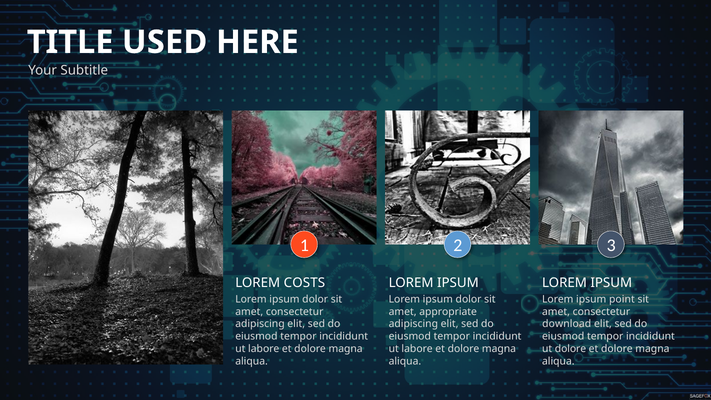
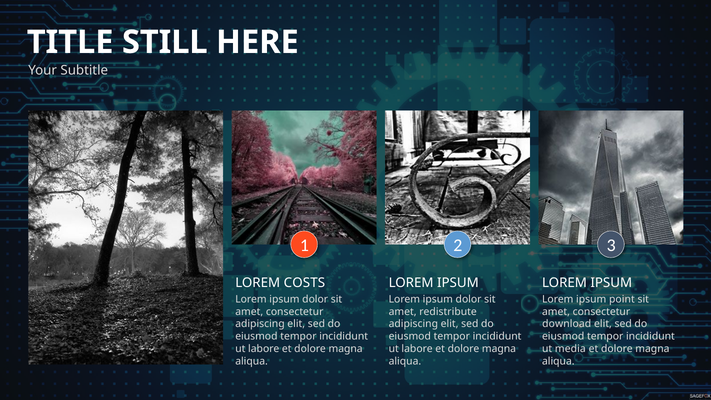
USED: USED -> STILL (165, 42)
appropriate: appropriate -> redistribute (448, 312)
ut dolore: dolore -> media (570, 349)
